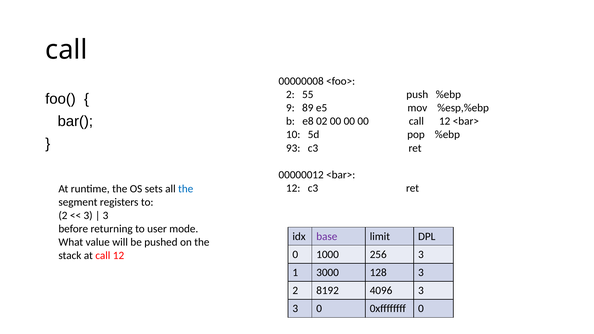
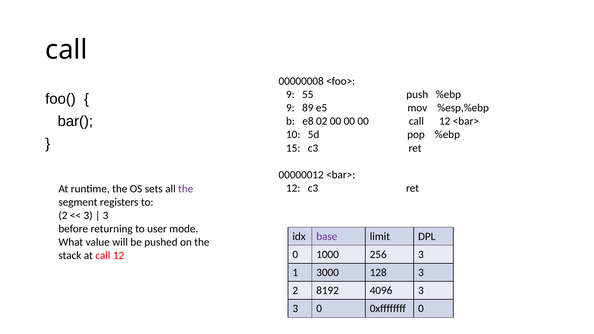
2: 2 -> 9 (290, 95)
93: 93 -> 15 (293, 148)
the colour: blue -> purple (186, 189)
